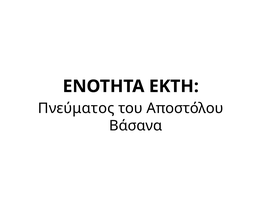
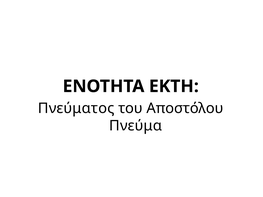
Βάσανα: Βάσανα -> Πνεύμα (136, 126)
